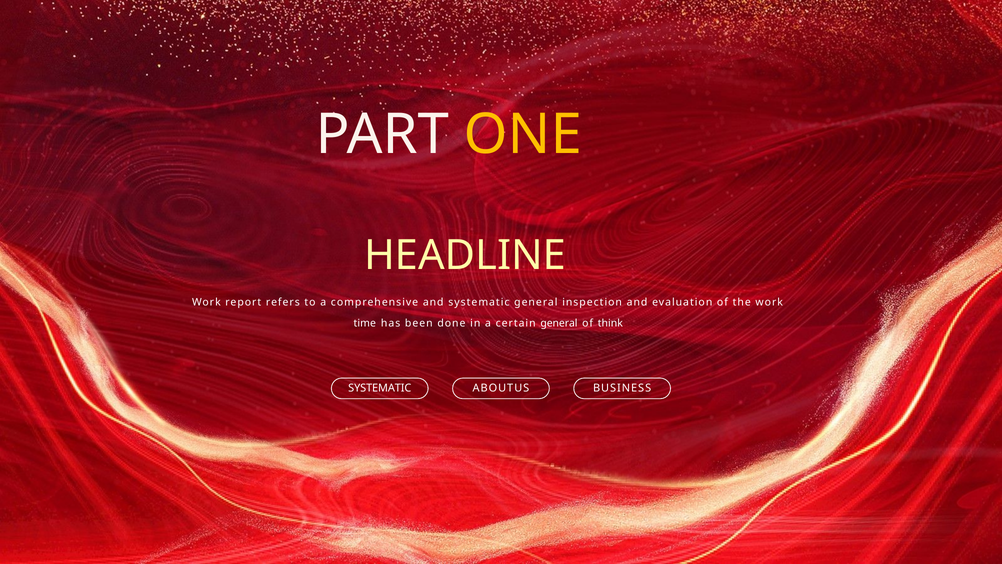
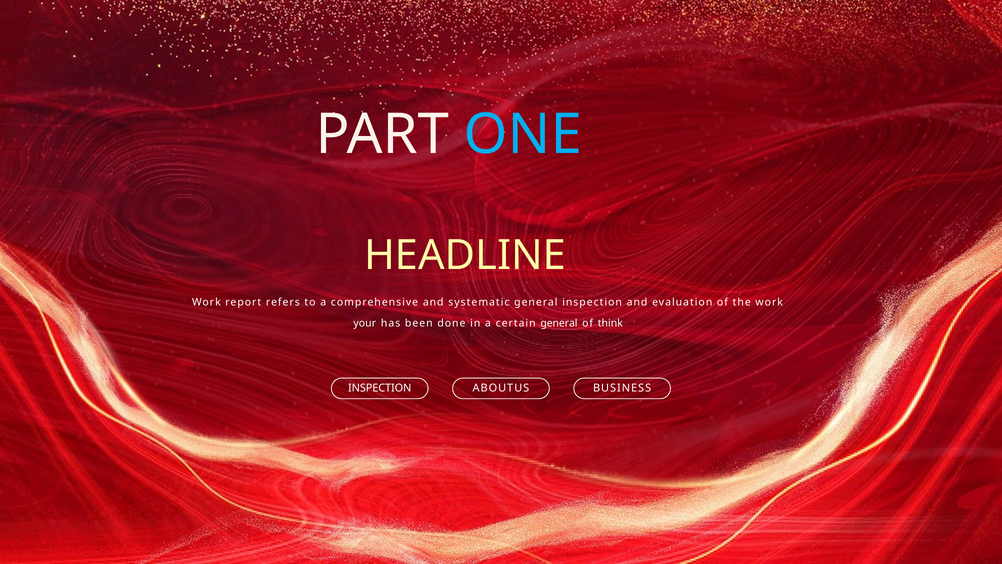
ONE colour: yellow -> light blue (523, 135)
time: time -> your (365, 323)
SYSTEMATIC: SYSTEMATIC -> INSPECTION (380, 388)
